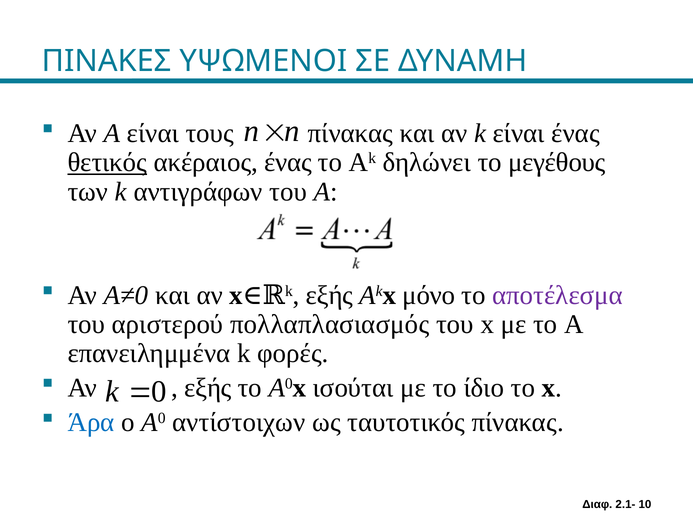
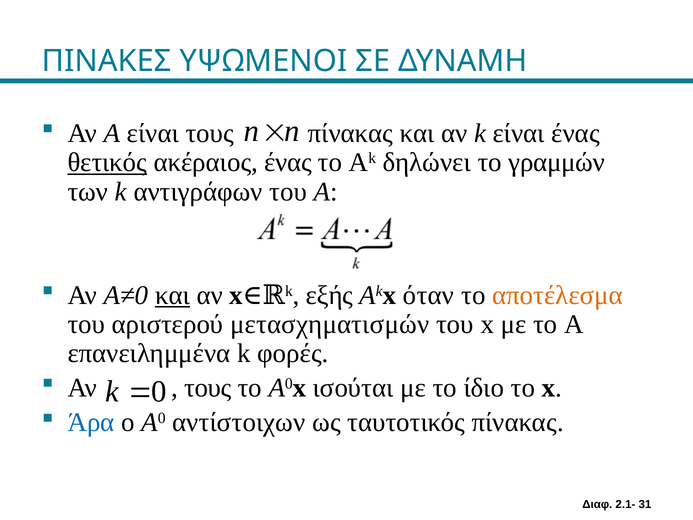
μεγέθους: μεγέθους -> γραμμών (557, 162)
και underline: none -> present (173, 295)
μόνο: μόνο -> όταν (428, 295)
αποτέλεσμα colour: purple -> orange (558, 295)
πολλαπλασιασμός: πολλαπλασιασμός -> μετασχηματισμών (330, 324)
εξής: εξής -> τους (208, 388)
10: 10 -> 31 (645, 504)
